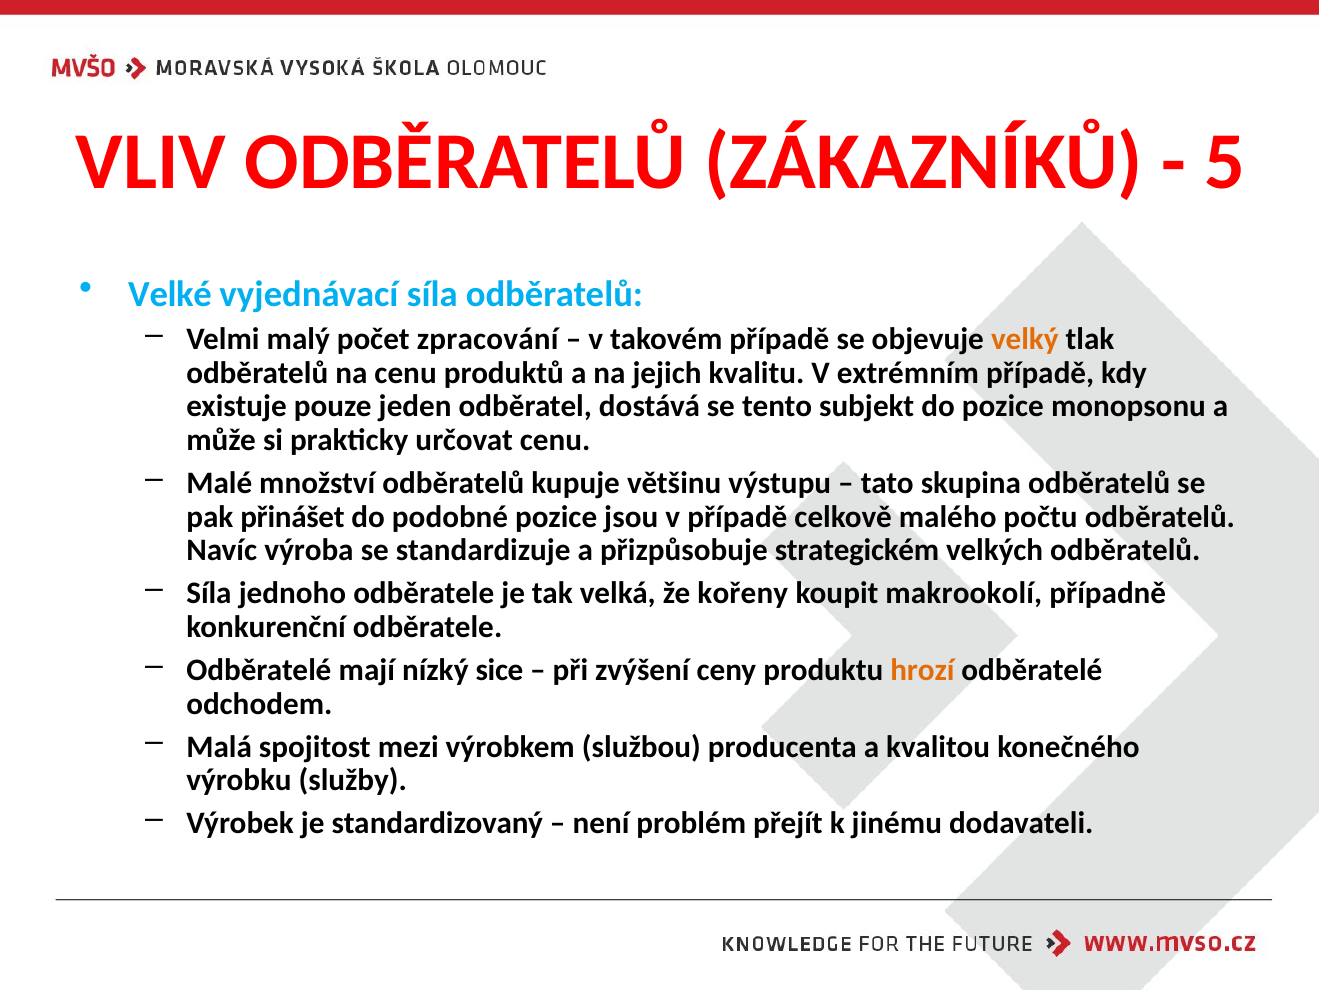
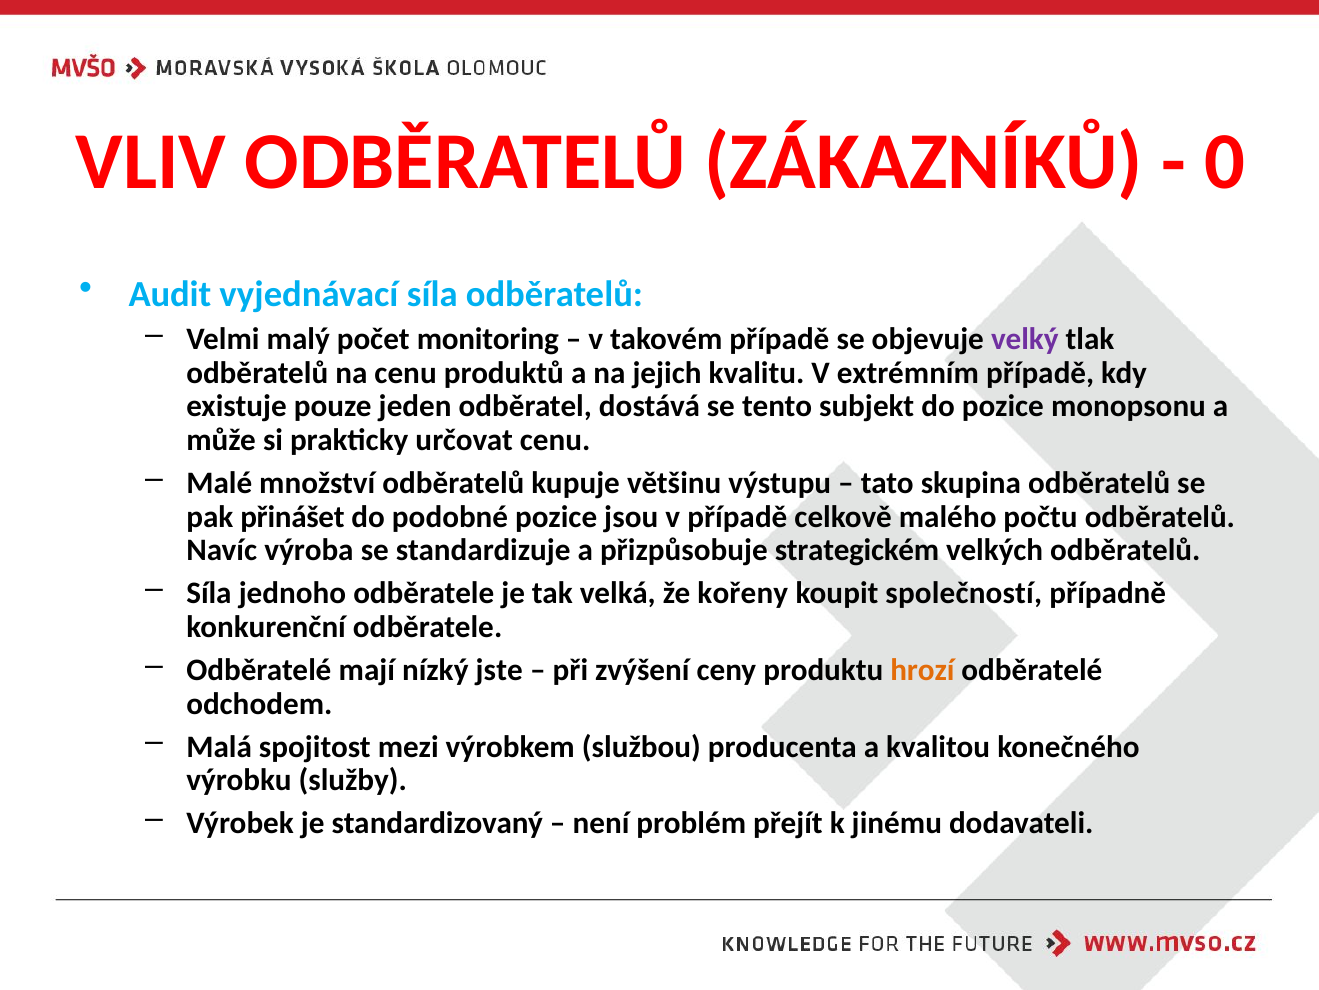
5: 5 -> 0 (1225, 161)
Velké: Velké -> Audit (170, 294)
zpracování: zpracování -> monitoring (488, 339)
velký colour: orange -> purple (1025, 339)
makrookolí: makrookolí -> společností (964, 593)
sice: sice -> jste (499, 670)
